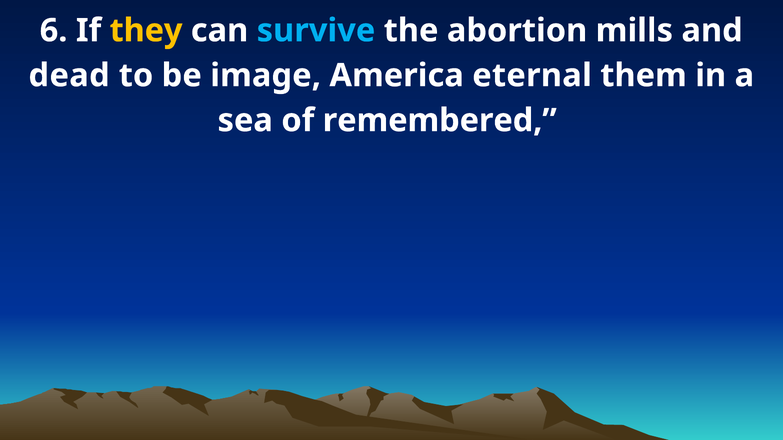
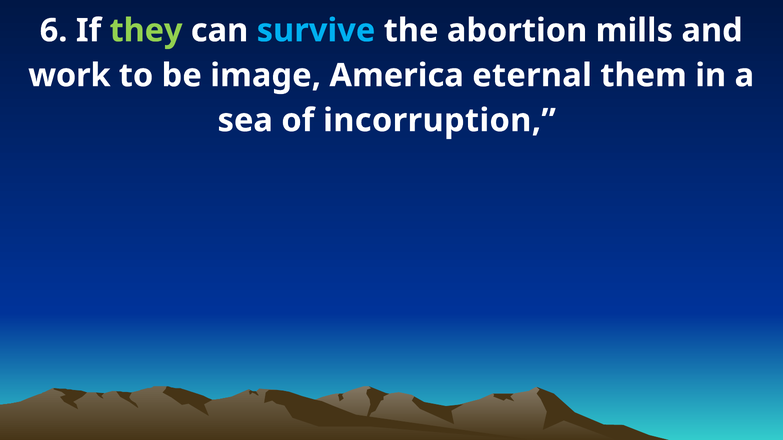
they colour: yellow -> light green (146, 31)
dead: dead -> work (69, 76)
remembered: remembered -> incorruption (440, 121)
